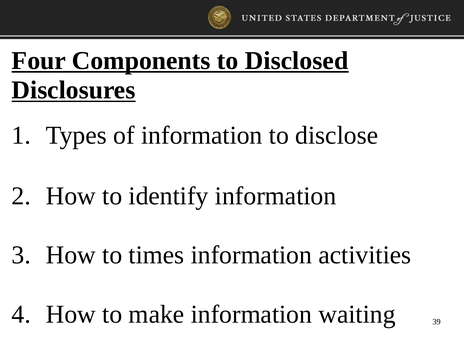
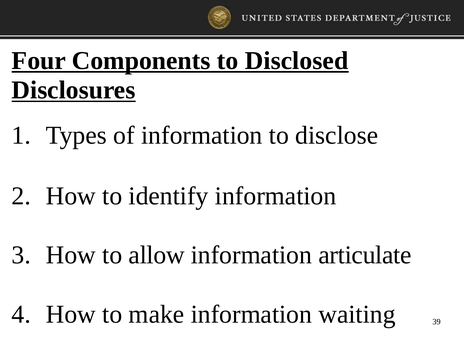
times: times -> allow (157, 255)
activities: activities -> articulate (365, 255)
